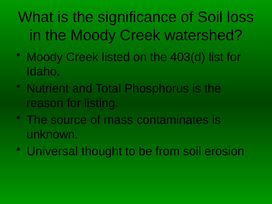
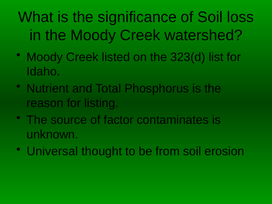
403(d: 403(d -> 323(d (188, 57)
mass: mass -> factor (119, 120)
